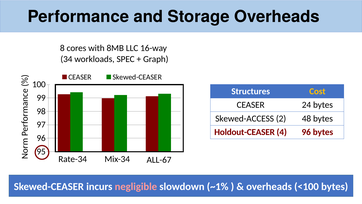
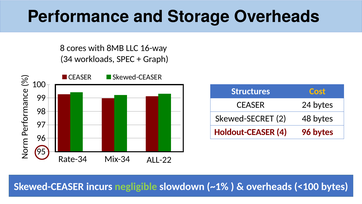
Skewed-ACCESS: Skewed-ACCESS -> Skewed-SECRET (245, 118)
ALL-67: ALL-67 -> ALL-22 (159, 160)
negligible colour: pink -> light green (136, 186)
